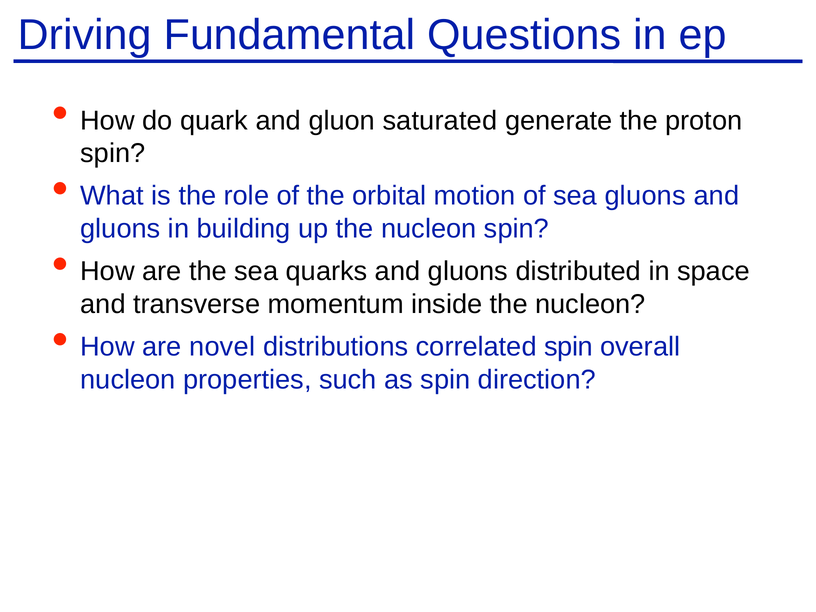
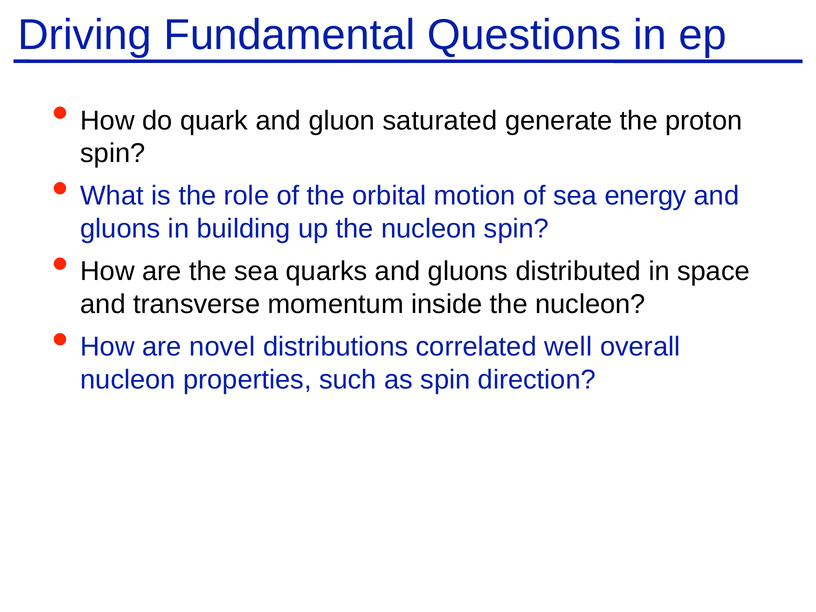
sea gluons: gluons -> energy (646, 196)
correlated spin: spin -> well (568, 347)
